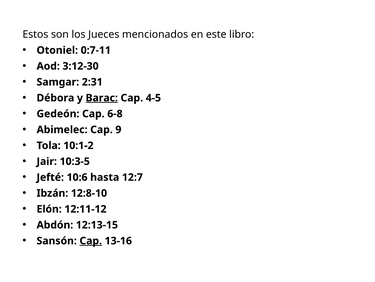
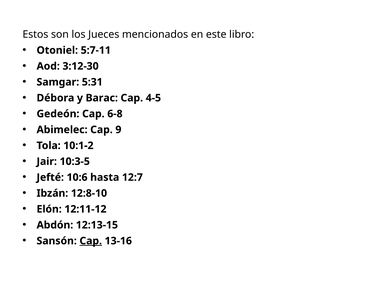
0:7-11: 0:7-11 -> 5:7-11 (96, 50)
2:31: 2:31 -> 5:31 (92, 82)
Barac underline: present -> none (102, 98)
